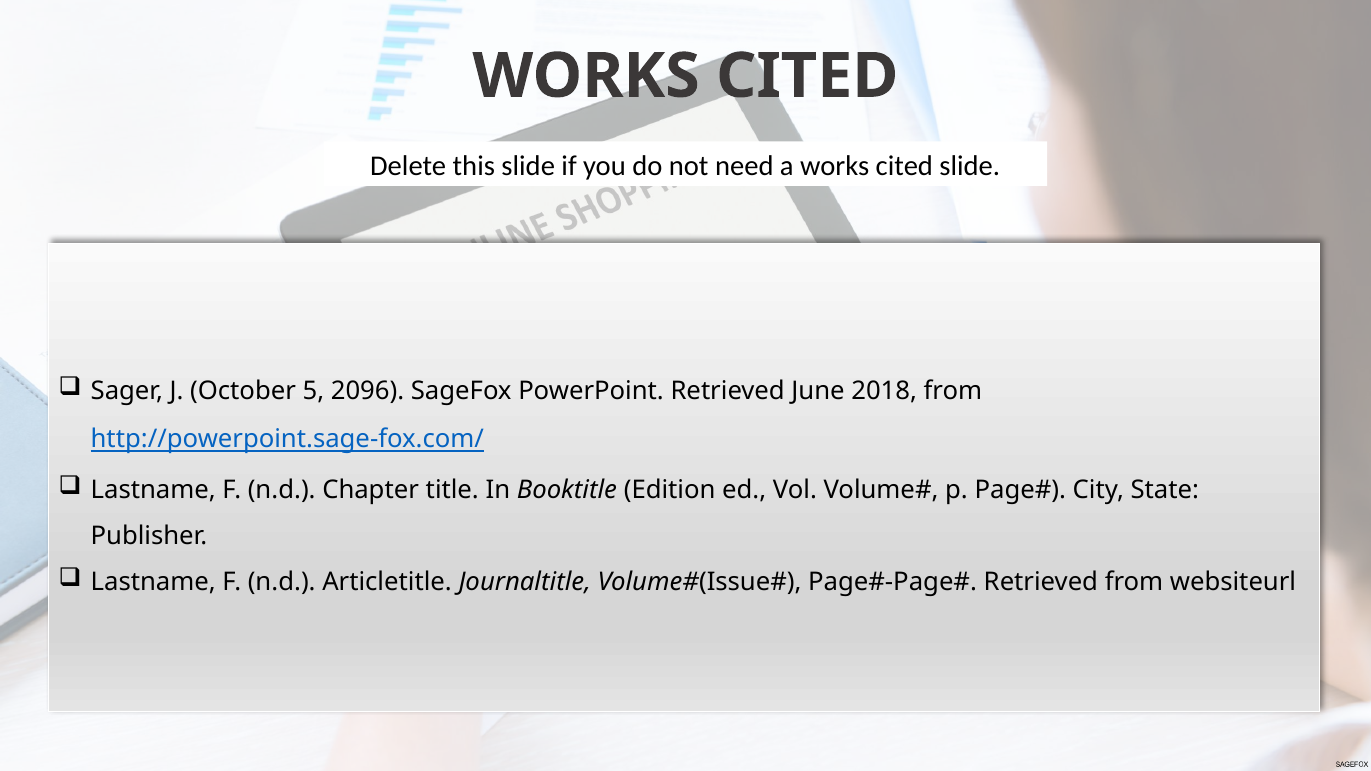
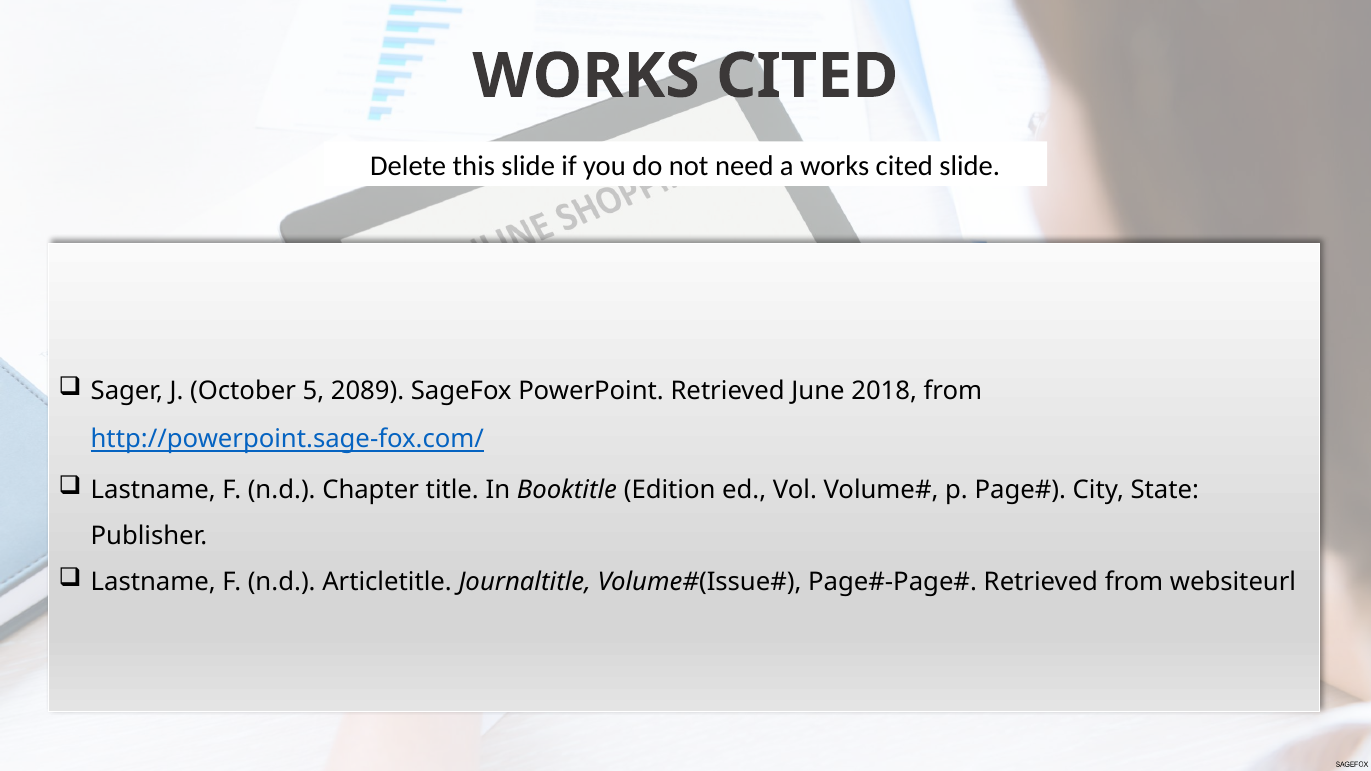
2096: 2096 -> 2089 (367, 391)
